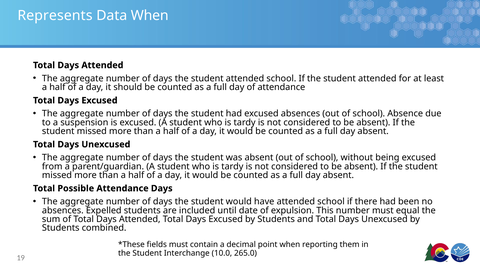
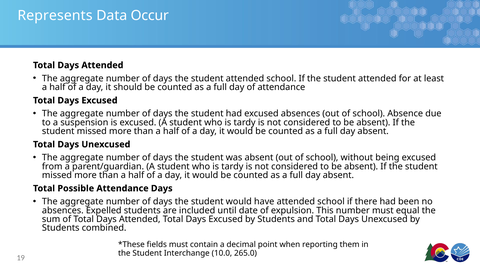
Data When: When -> Occur (150, 16)
